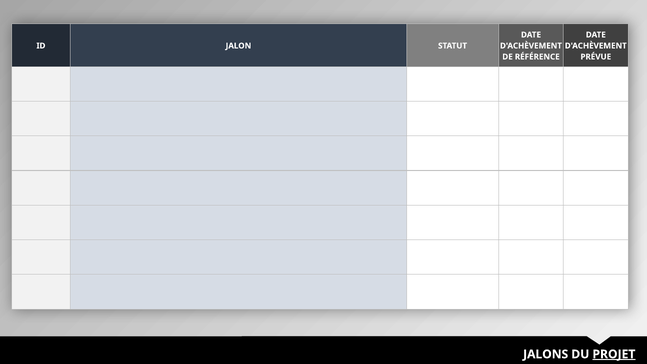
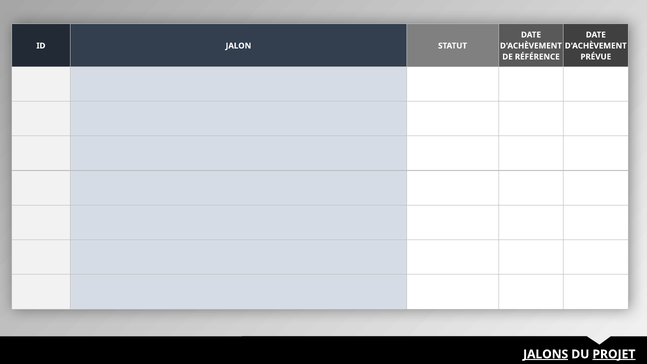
JALONS underline: none -> present (546, 354)
